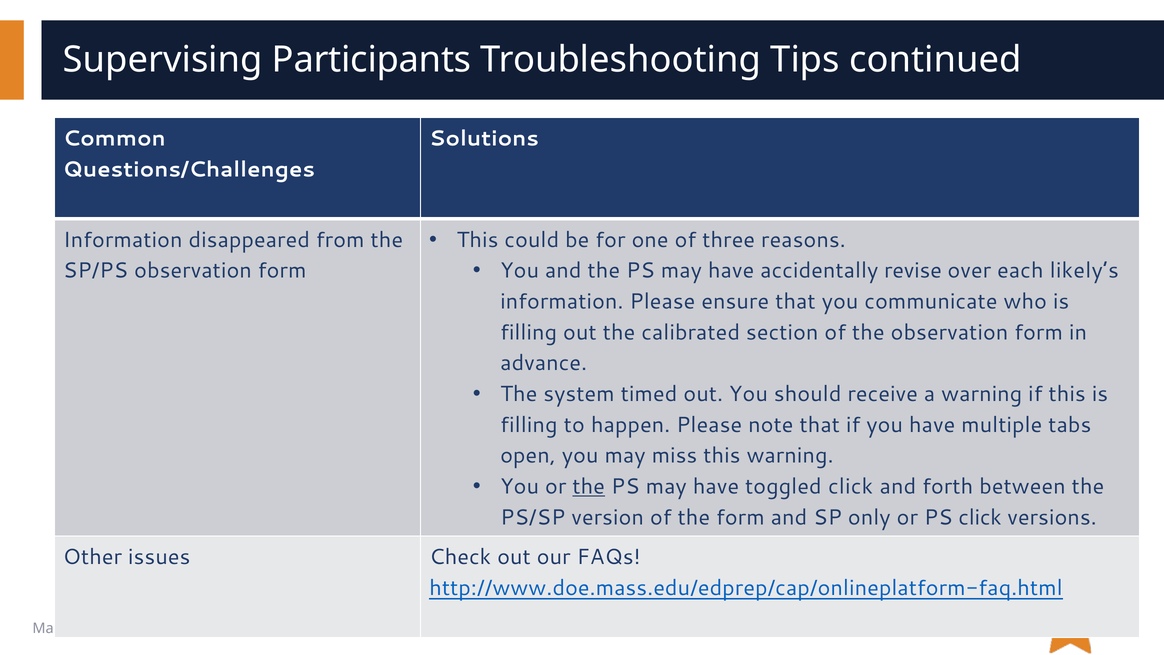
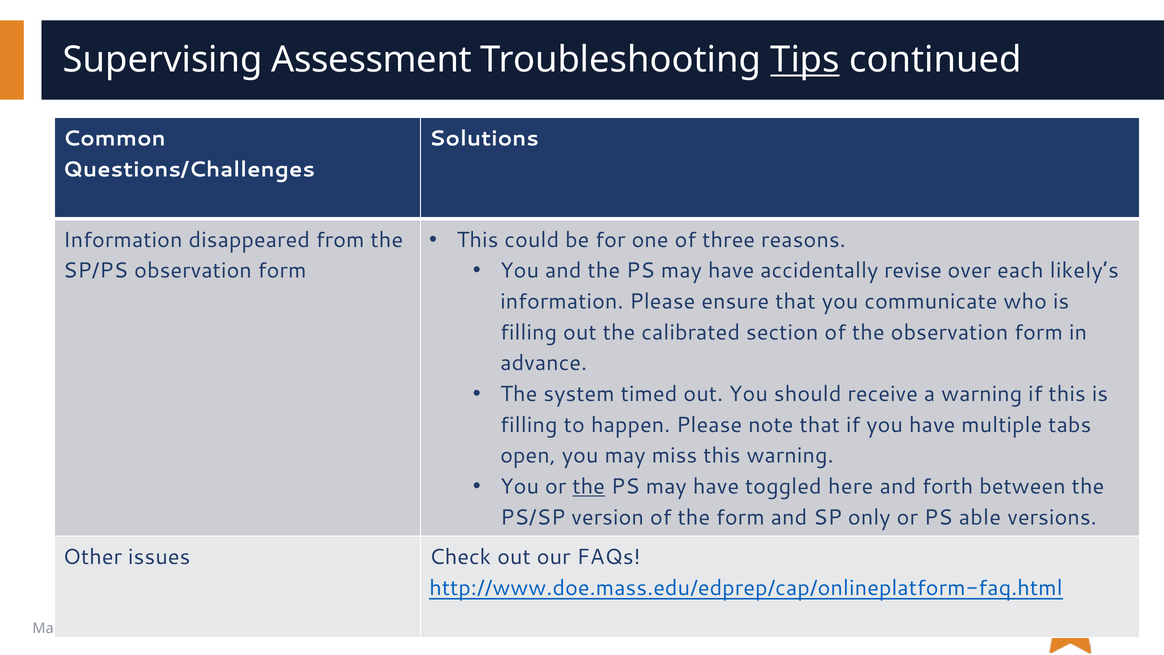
Participants: Participants -> Assessment (372, 60)
Tips underline: none -> present (805, 60)
toggled click: click -> here (851, 486)
PS click: click -> able (980, 517)
